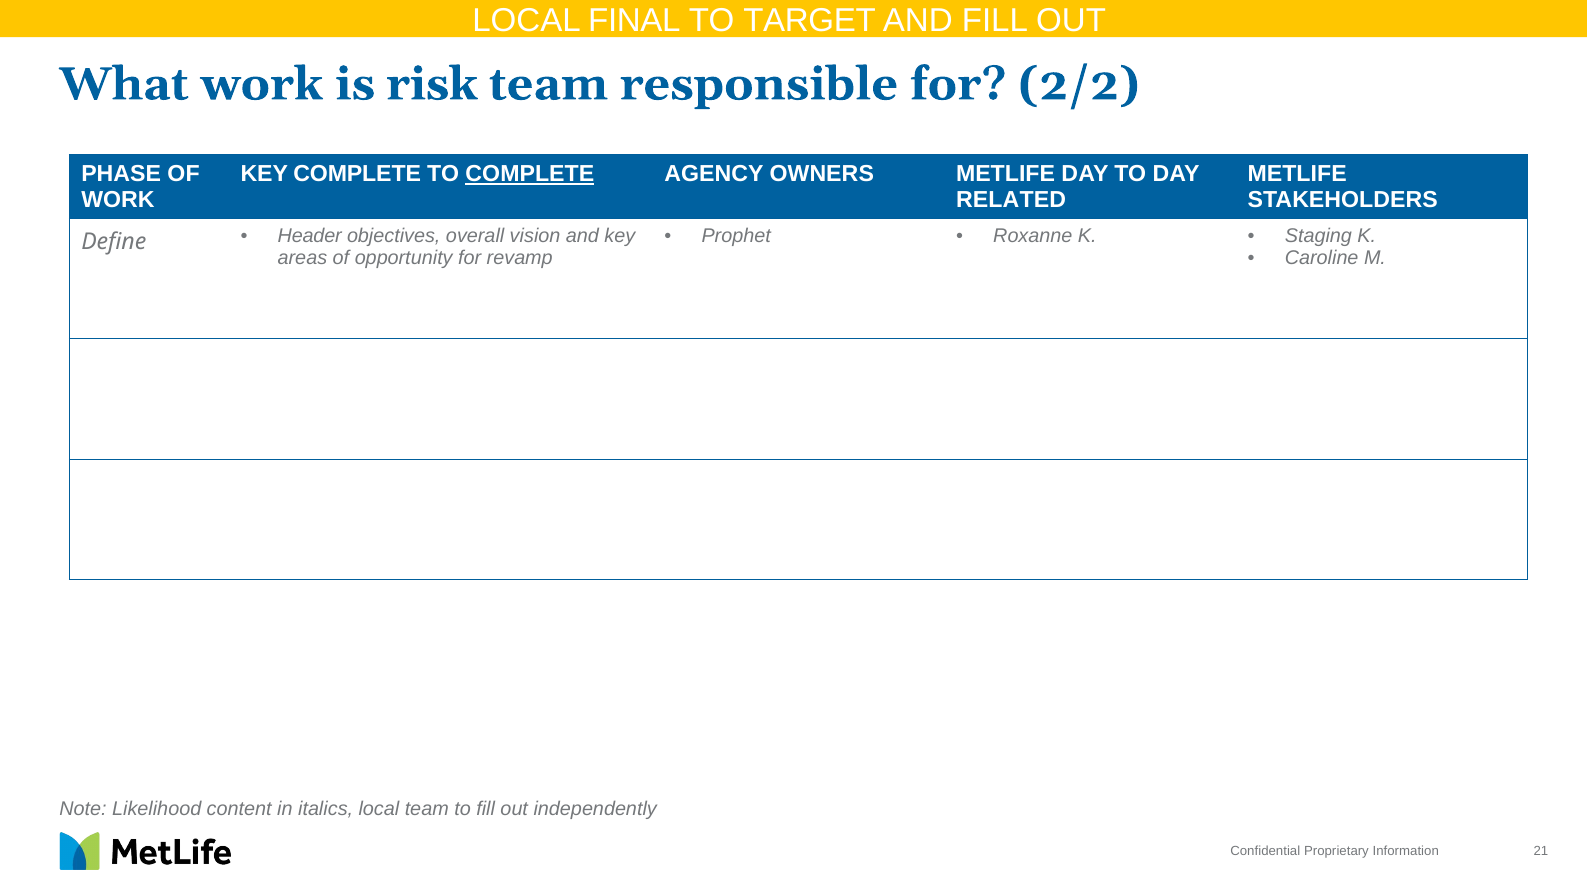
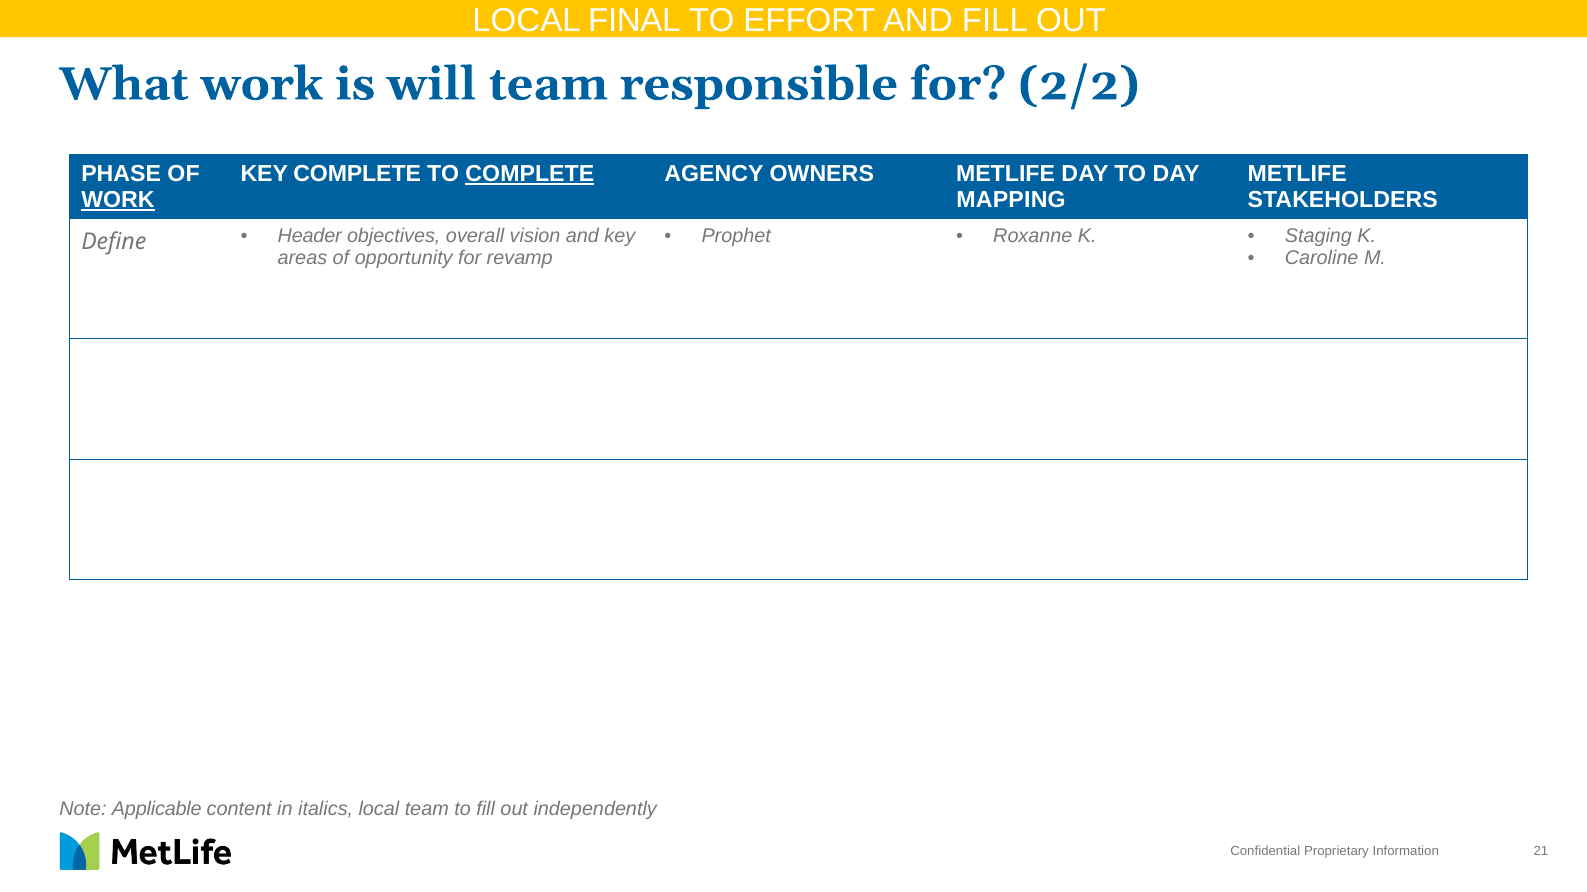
TARGET: TARGET -> EFFORT (809, 21)
risk: risk -> will (432, 84)
WORK underline: none -> present (118, 200)
RELATED: RELATED -> MAPPING (1011, 200)
Likelihood: Likelihood -> Applicable (157, 809)
